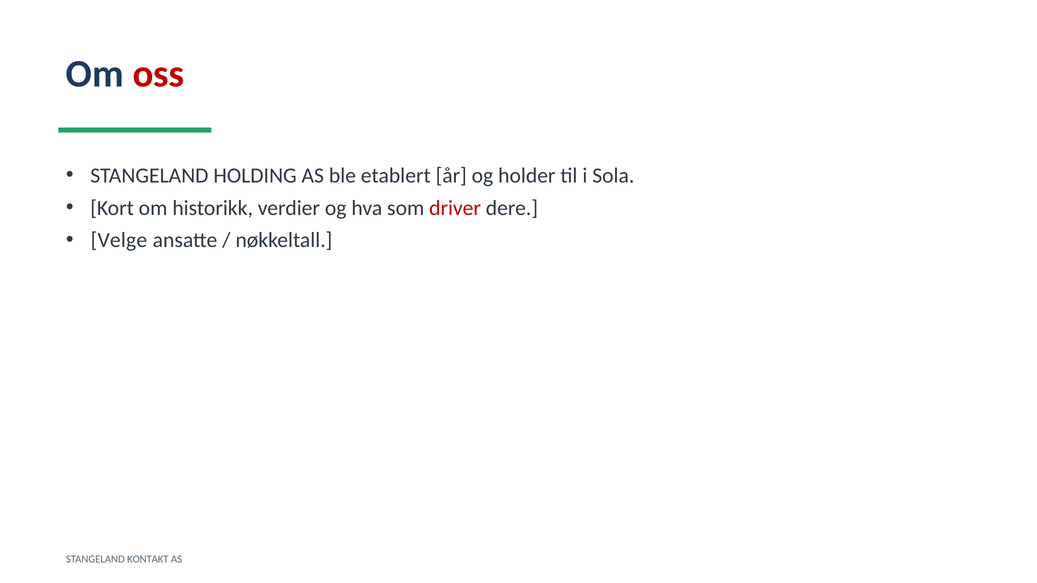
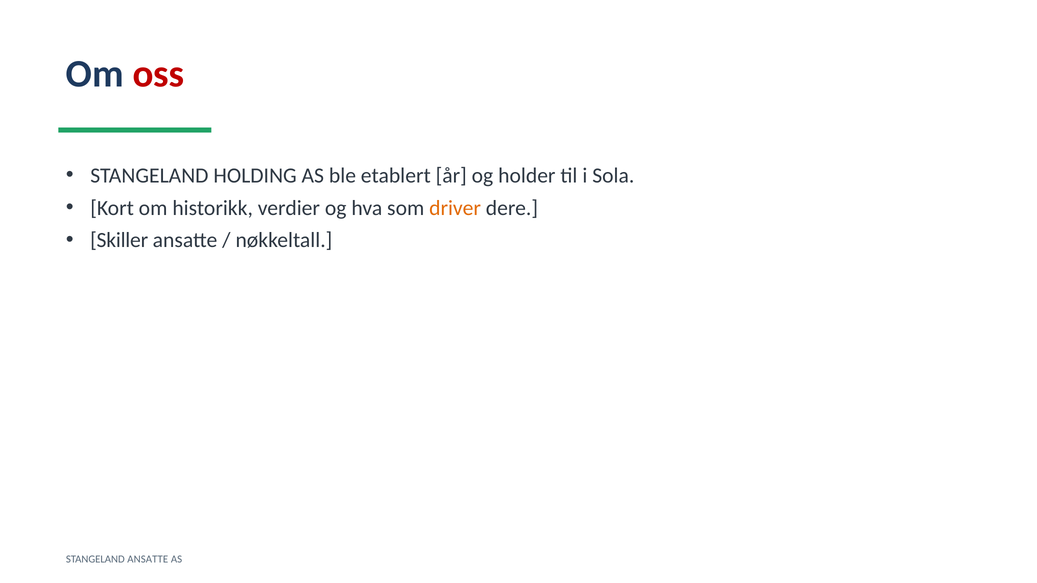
driver colour: red -> orange (455, 208)
Velge: Velge -> Skiller (119, 240)
STANGELAND KONTAKT: KONTAKT -> ANSATTE (148, 560)
